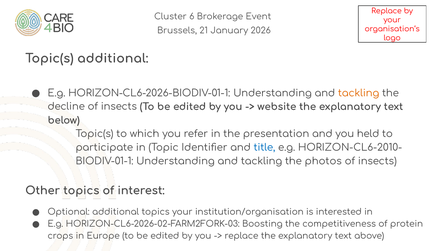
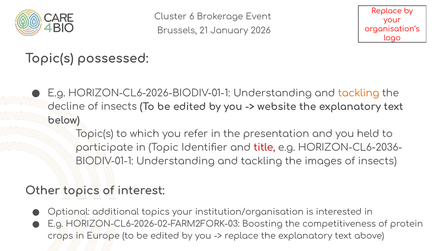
Topic(s additional: additional -> possessed (113, 59)
title colour: blue -> red (264, 148)
HORIZON-CL6-2010-: HORIZON-CL6-2010- -> HORIZON-CL6-2036- (350, 148)
photos: photos -> images (323, 162)
